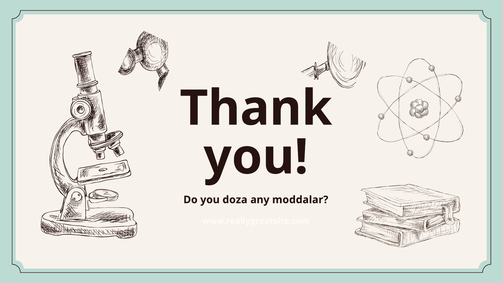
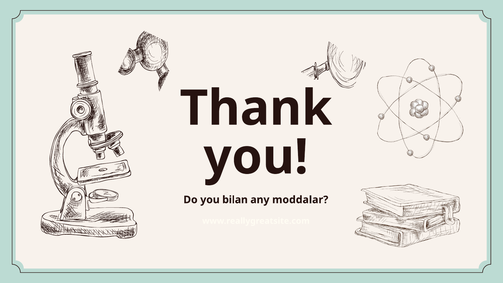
doza: doza -> bilan (235, 200)
